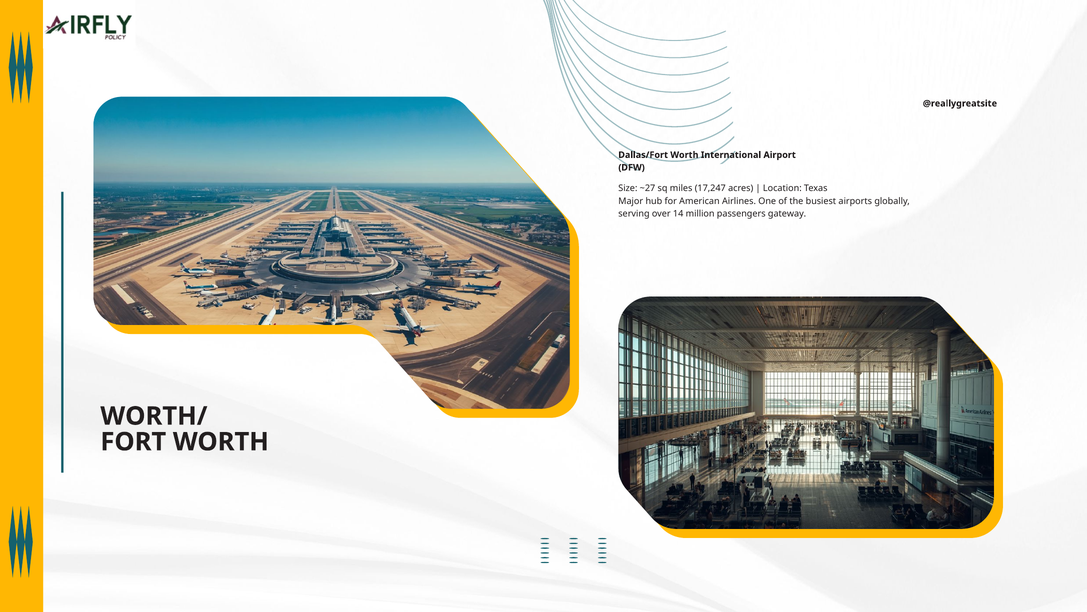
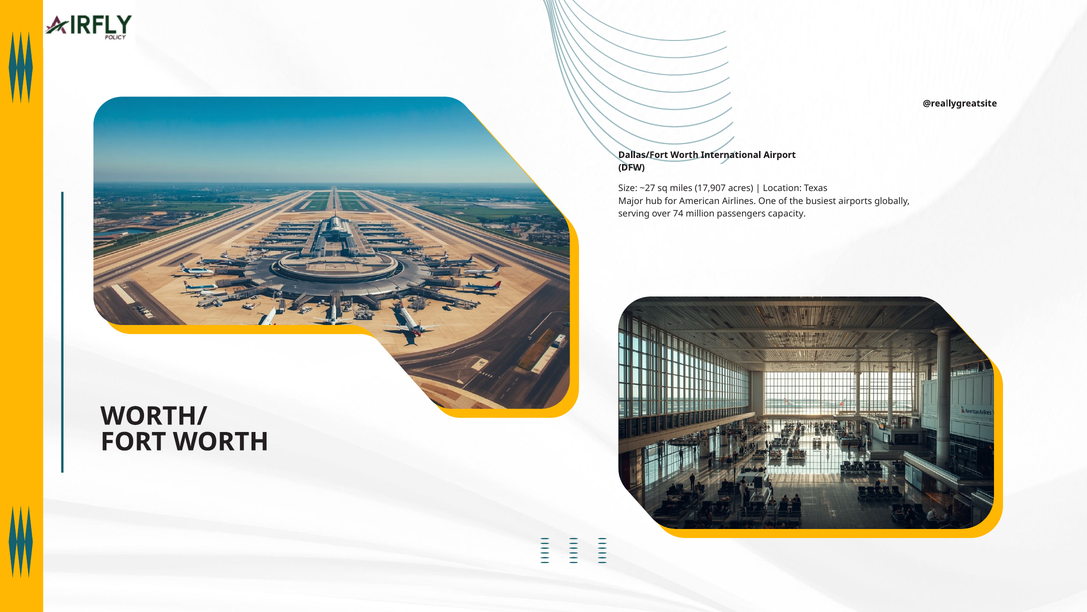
17,247: 17,247 -> 17,907 (710, 188)
14: 14 -> 74 (678, 214)
gateway: gateway -> capacity (787, 214)
